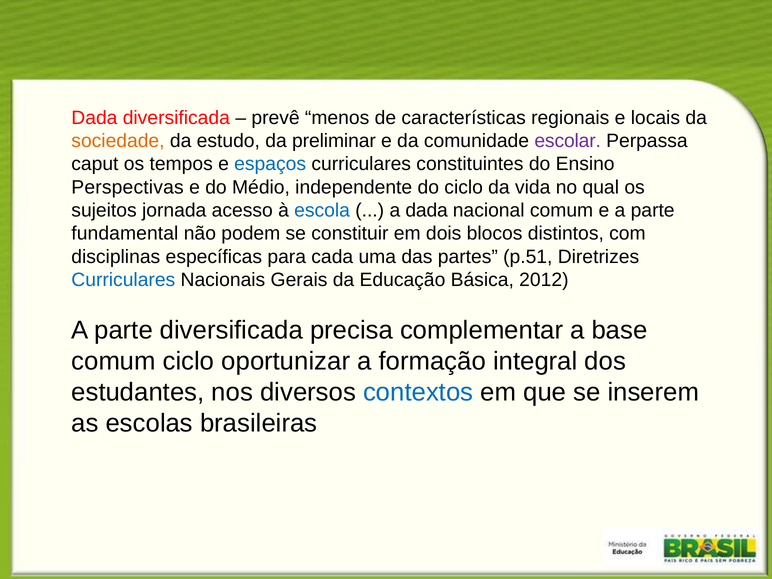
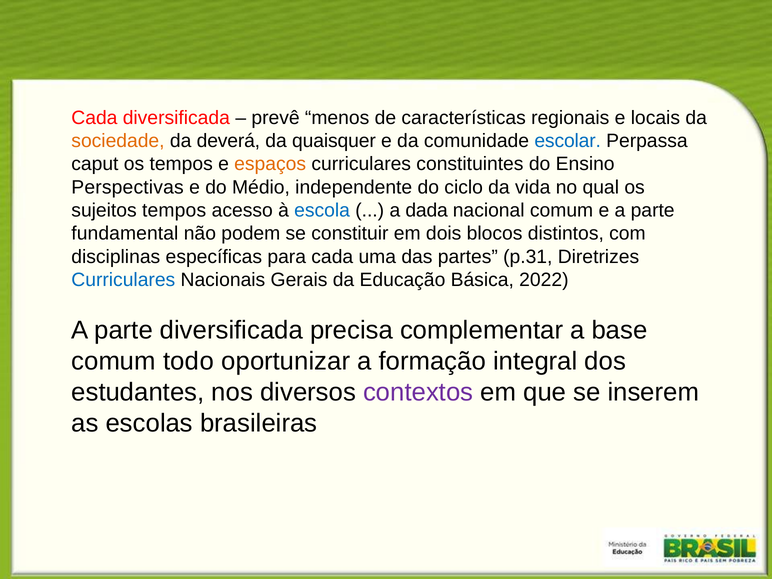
Dada: Dada -> Cada (94, 118)
estudo: estudo -> deverá (228, 141)
preliminar: preliminar -> quaisquer (334, 141)
escolar colour: purple -> blue (568, 141)
espaços colour: blue -> orange (270, 164)
sujeitos jornada: jornada -> tempos (174, 210)
p.51: p.51 -> p.31 (528, 257)
2012: 2012 -> 2022 (544, 280)
comum ciclo: ciclo -> todo (188, 361)
contextos colour: blue -> purple (418, 392)
